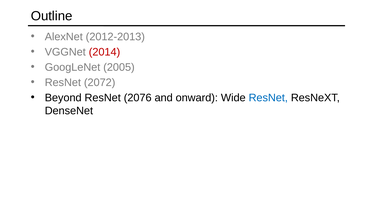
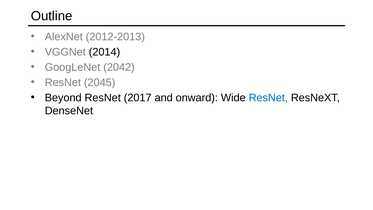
2014 colour: red -> black (104, 52)
2005: 2005 -> 2042 (119, 67)
2072: 2072 -> 2045 (100, 82)
2076: 2076 -> 2017 (138, 98)
